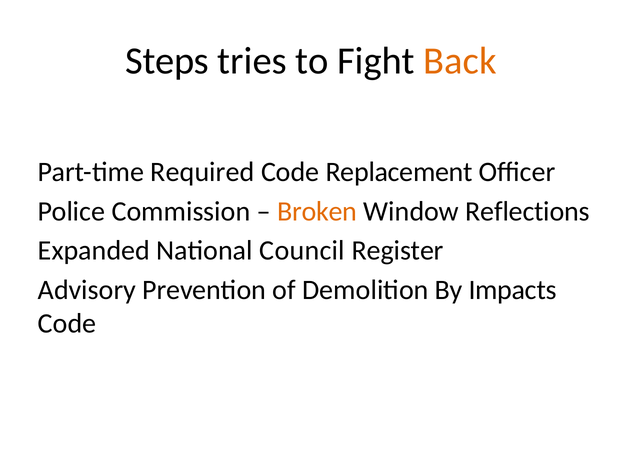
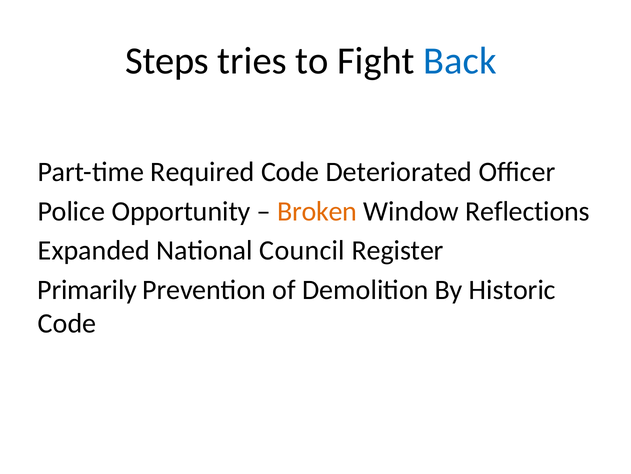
Back colour: orange -> blue (460, 61)
Replacement: Replacement -> Deteriorated (399, 172)
Commission: Commission -> Opportunity (181, 211)
Advisory: Advisory -> Primarily (87, 289)
Impacts: Impacts -> Historic (512, 289)
